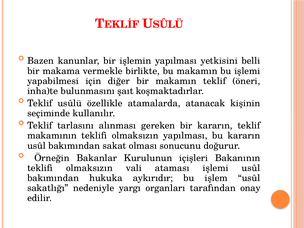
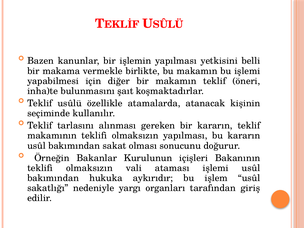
onay: onay -> giriş (250, 188)
